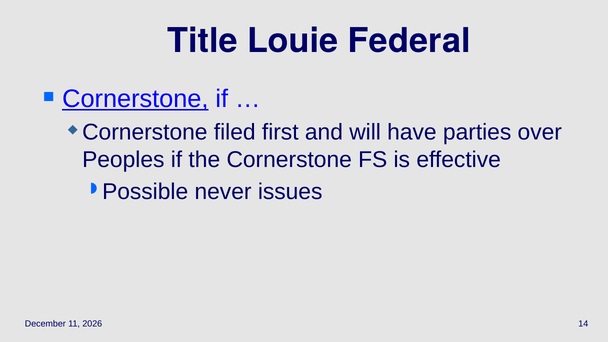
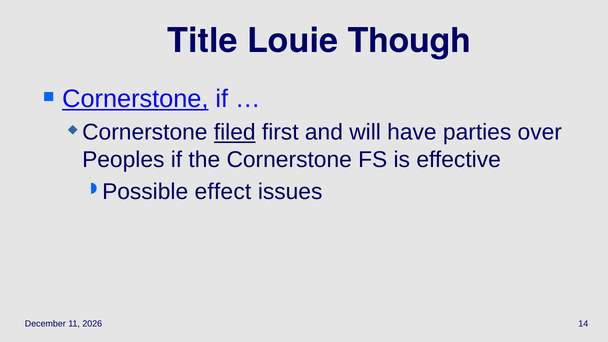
Federal: Federal -> Though (410, 41)
filed underline: none -> present (235, 132)
never: never -> effect (223, 192)
